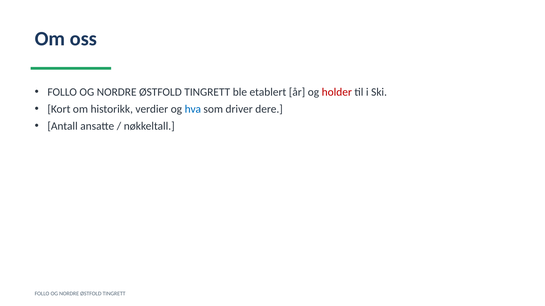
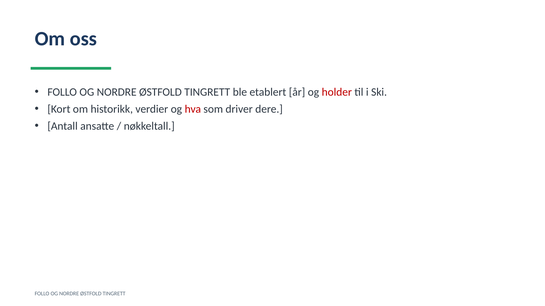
hva colour: blue -> red (193, 109)
